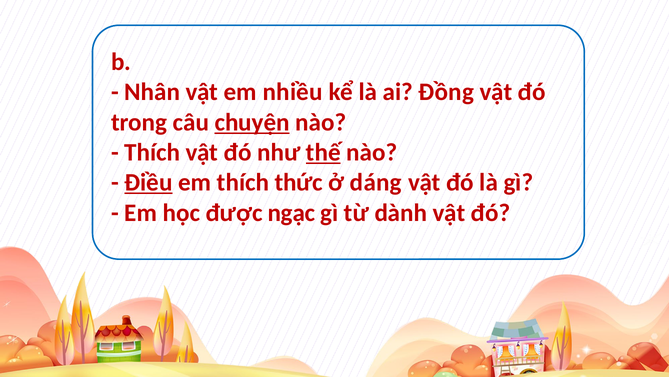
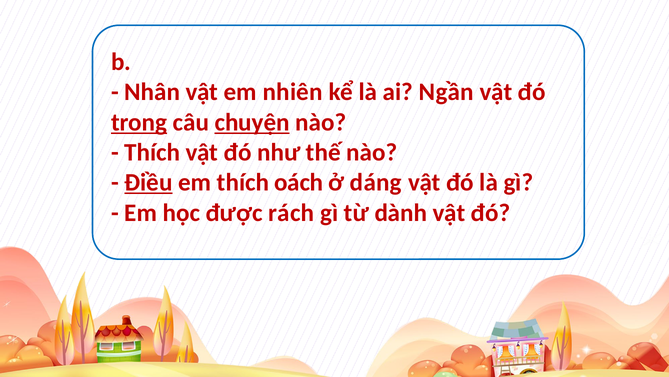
nhiều: nhiều -> nhiên (293, 92)
Đồng: Đồng -> Ngần (446, 92)
trong underline: none -> present (139, 122)
thế underline: present -> none (323, 152)
thức: thức -> oách (299, 182)
ngạc: ngạc -> rách (291, 212)
